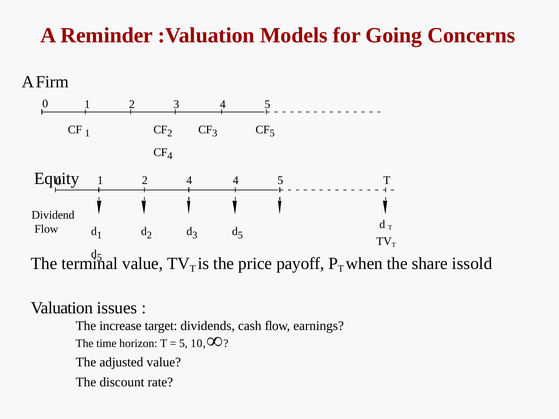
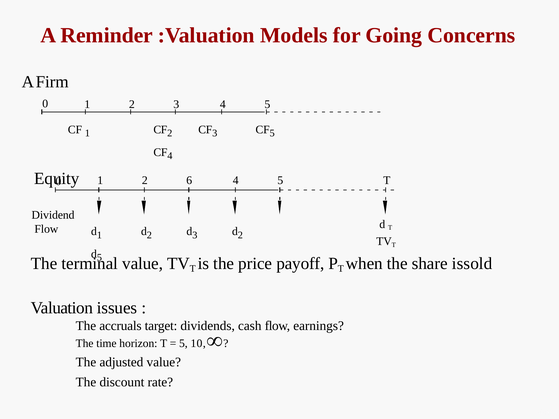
2 4: 4 -> 6 (189, 180)
3 d 5: 5 -> 2 (240, 235)
increase: increase -> accruals (120, 326)
